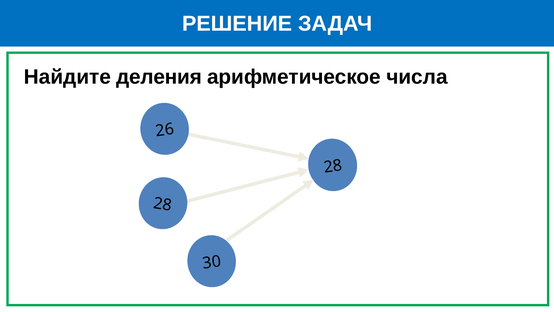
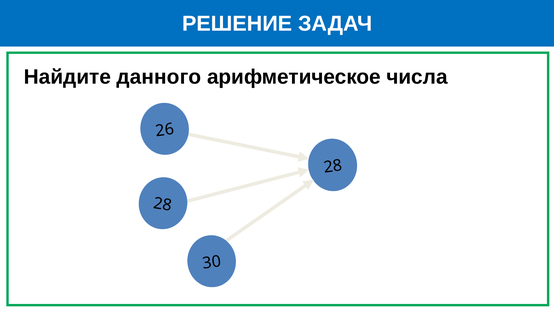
деления: деления -> данного (159, 77)
